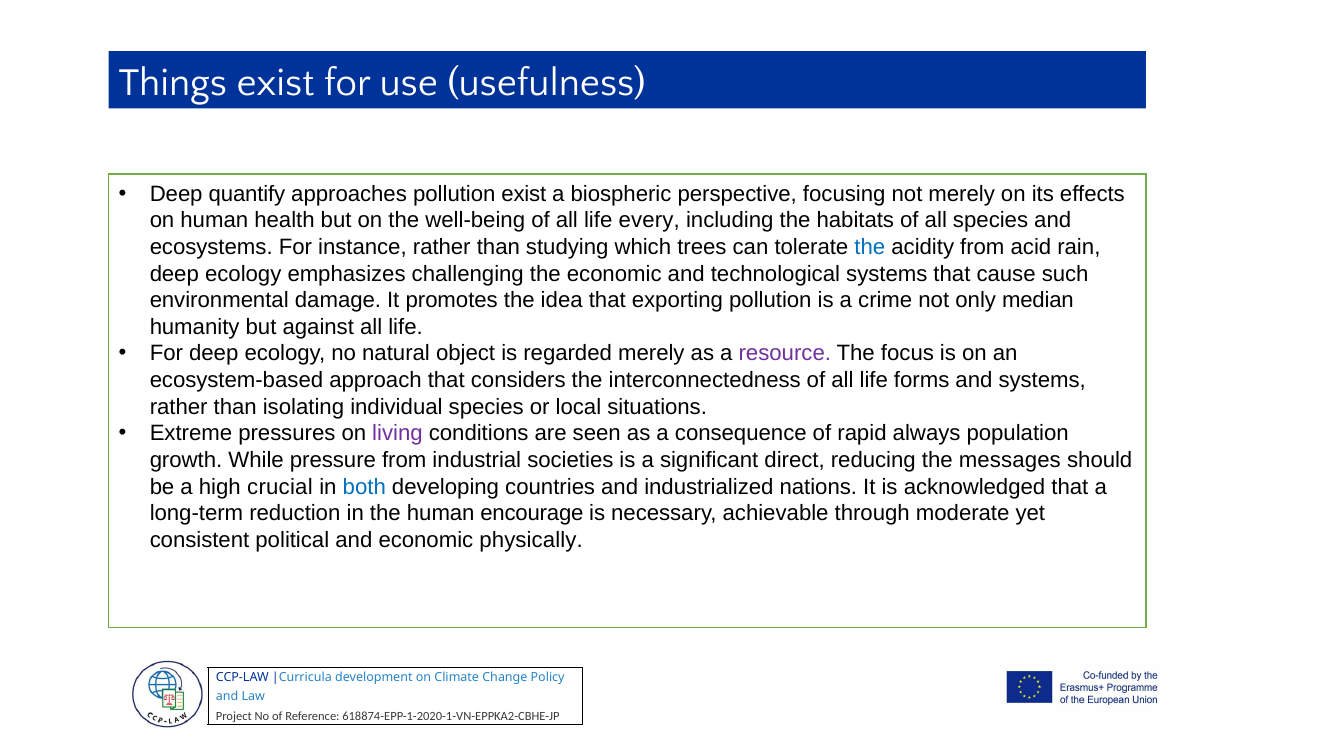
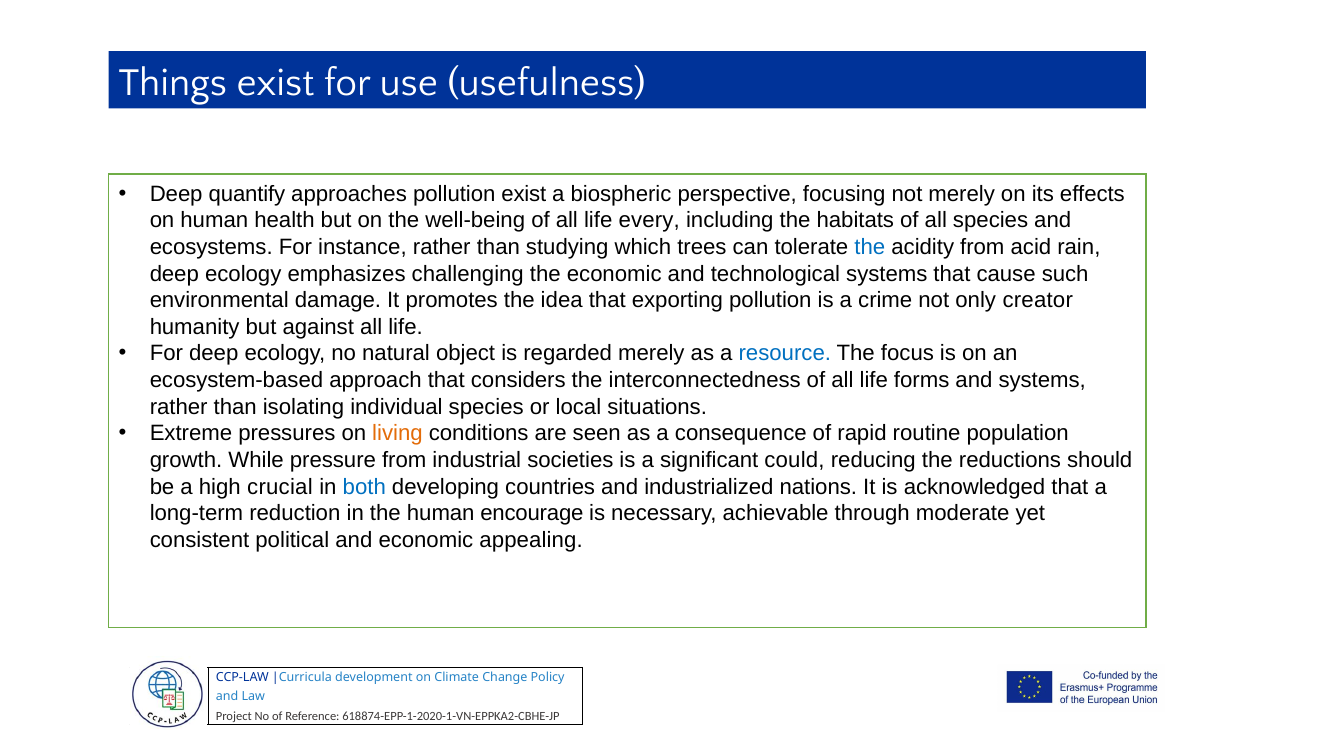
median: median -> creator (1038, 300)
resource colour: purple -> blue (785, 354)
living colour: purple -> orange (398, 433)
always: always -> routine (927, 433)
direct: direct -> could (794, 460)
messages: messages -> reductions (1010, 460)
physically: physically -> appealing (531, 540)
